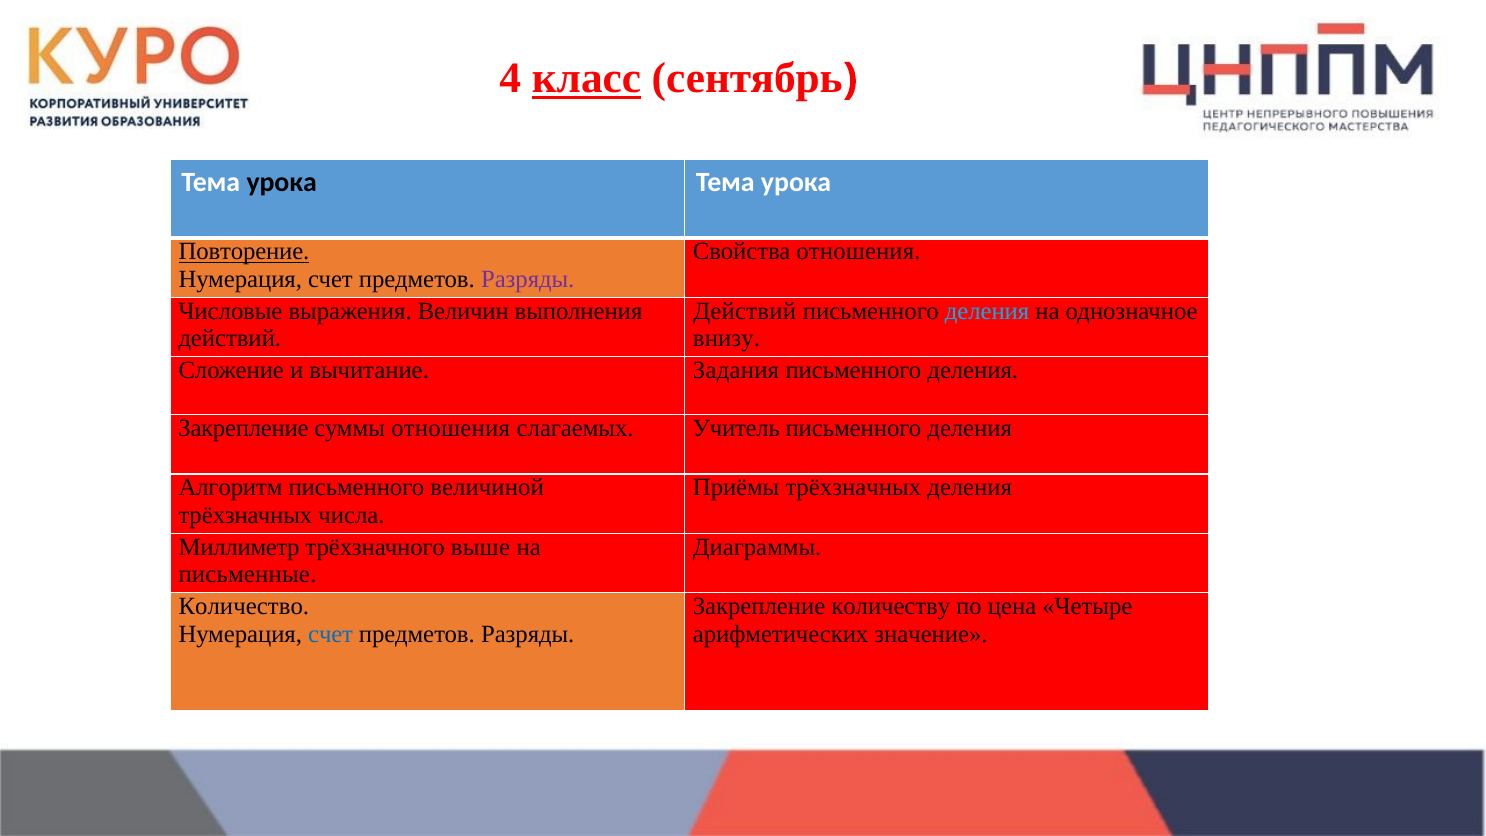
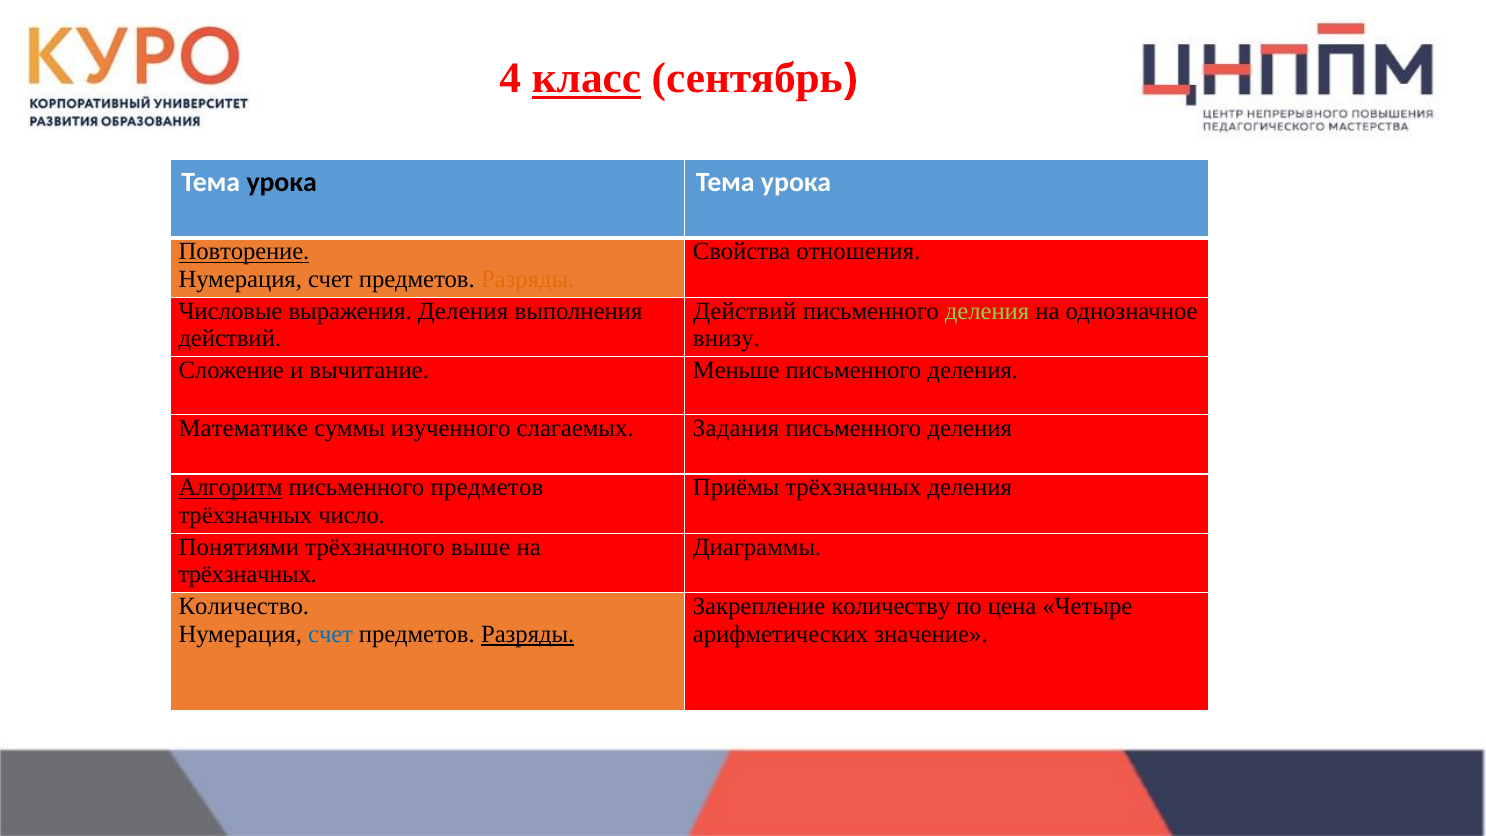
Разряды colour: purple -> orange (528, 279)
выражения Величин: Величин -> Деления (463, 311)
деления colour: light blue -> light green (987, 311)
Задания: Задания -> Меньше (736, 371)
Закрепление: Закрепление -> Математике (243, 428)
суммы отношения: отношения -> изученного (451, 428)
Учитель: Учитель -> Задания (736, 428)
Алгоритм underline: none -> present (230, 488)
письменного величиной: величиной -> предметов (487, 488)
числа: числа -> число (352, 515)
Миллиметр: Миллиметр -> Понятиями (239, 547)
письменные: письменные -> трёхзначных (248, 575)
Разряды underline: none -> present (528, 634)
